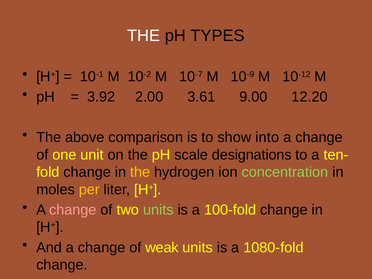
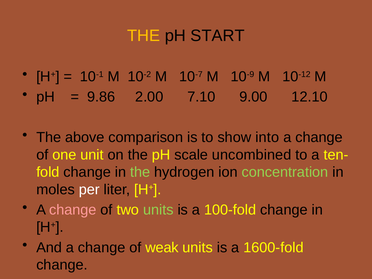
THE colour: white -> yellow (144, 36)
TYPES: TYPES -> START (218, 36)
3.92: 3.92 -> 9.86 (101, 97)
3.61: 3.61 -> 7.10 (201, 97)
12.20: 12.20 -> 12.10 (310, 97)
designations: designations -> uncombined (252, 155)
the colour: yellow -> light green (140, 172)
per colour: yellow -> white (89, 190)
1080-fold: 1080-fold -> 1600-fold (273, 247)
